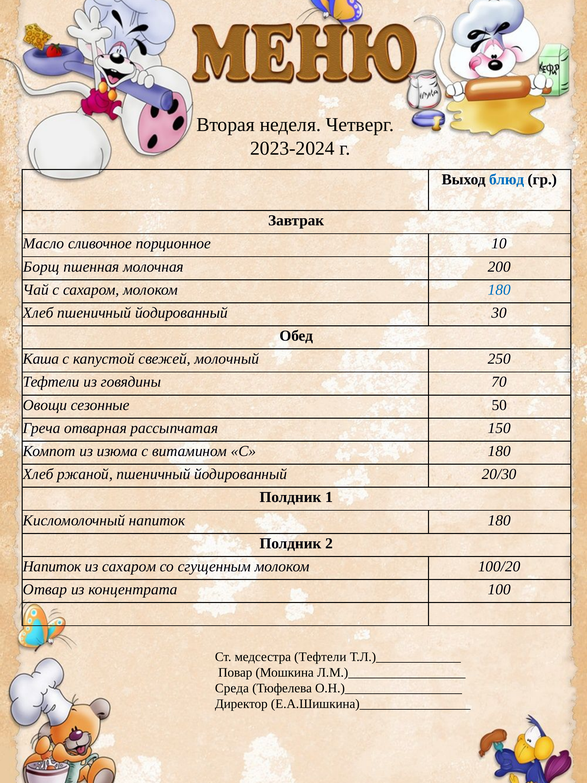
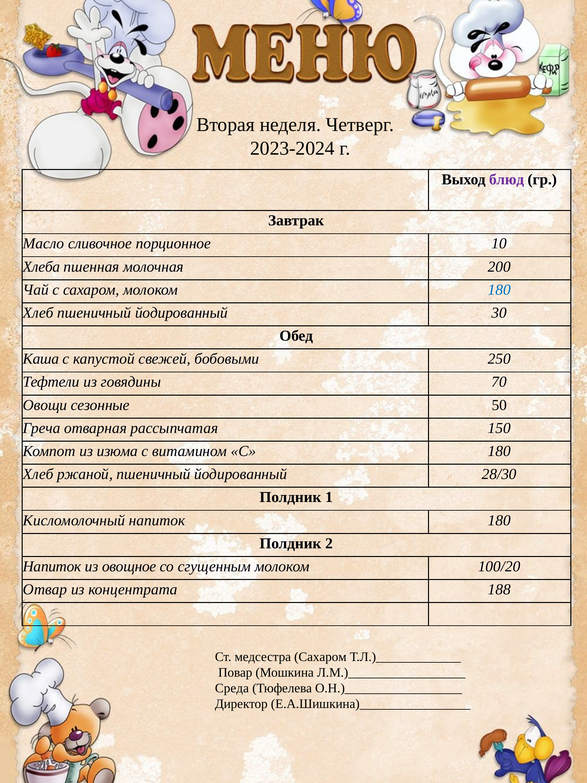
блюд colour: blue -> purple (507, 179)
Борщ: Борщ -> Хлеба (41, 267)
молочный: молочный -> бобовыми (227, 359)
20/30: 20/30 -> 28/30 (499, 474)
из сахаром: сахаром -> овощное (129, 566)
100: 100 -> 188 (499, 589)
медсестра Тефтели: Тефтели -> Сахаром (320, 657)
